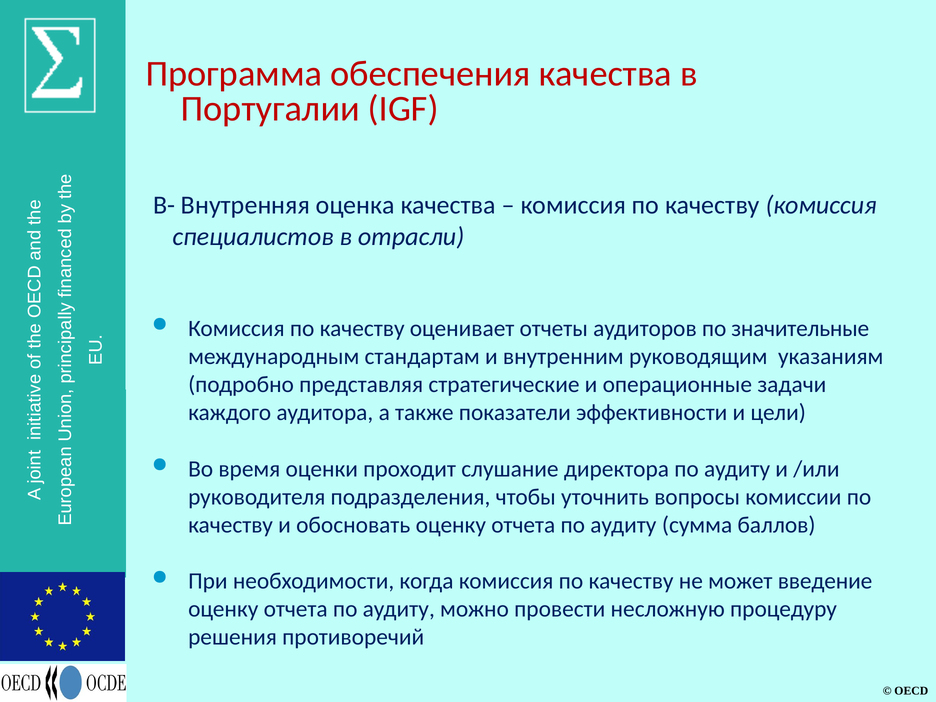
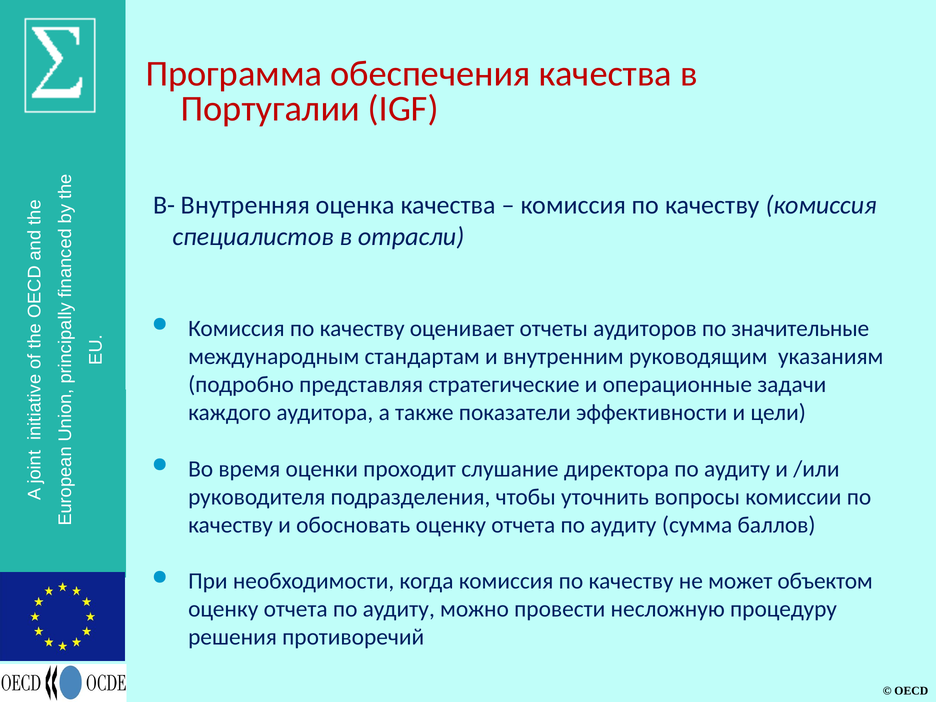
введение: введение -> объектом (825, 581)
